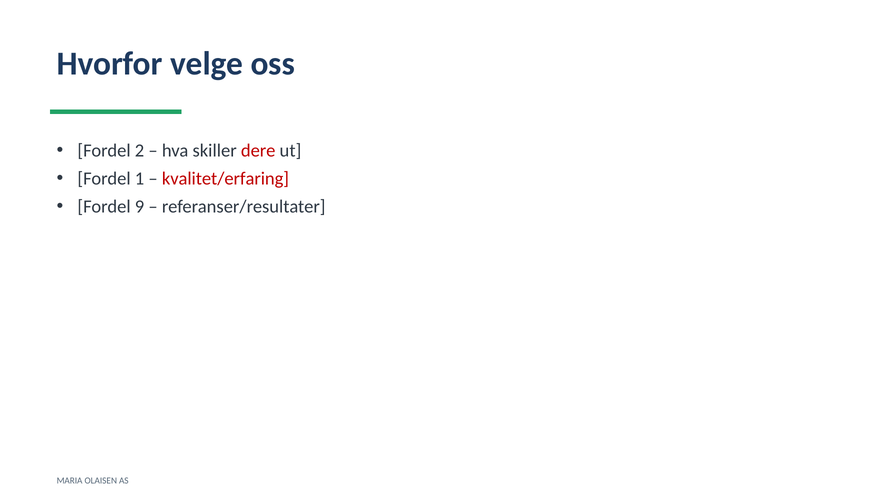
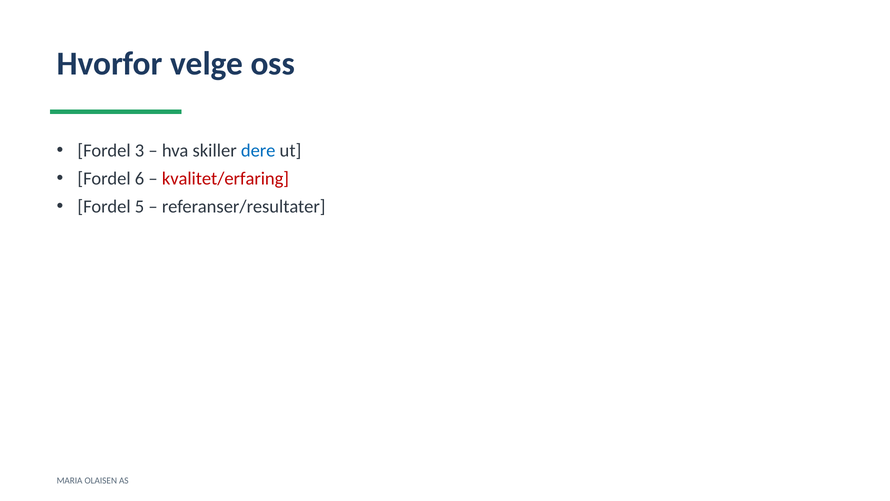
2: 2 -> 3 (140, 151)
dere colour: red -> blue (258, 151)
1: 1 -> 6 (140, 179)
9: 9 -> 5 (140, 206)
